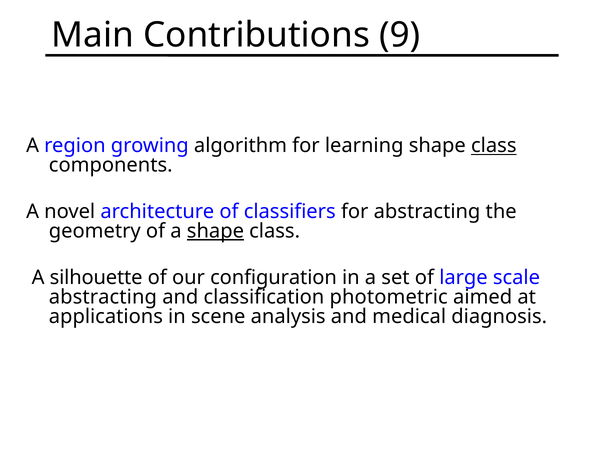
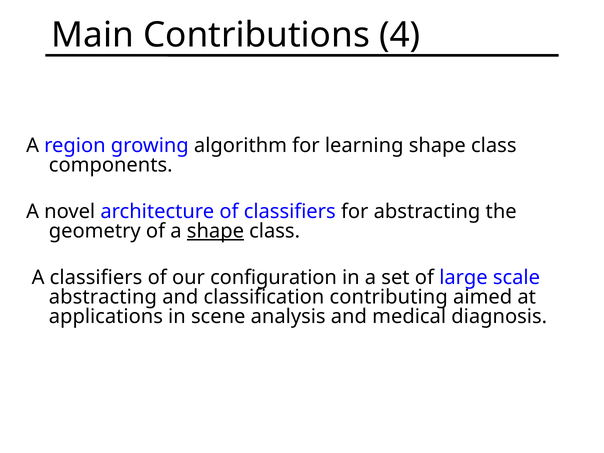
9: 9 -> 4 (400, 35)
class underline: present -> none (494, 146)
A silhouette: silhouette -> classifiers (96, 278)
photometric: photometric -> contributing (389, 297)
